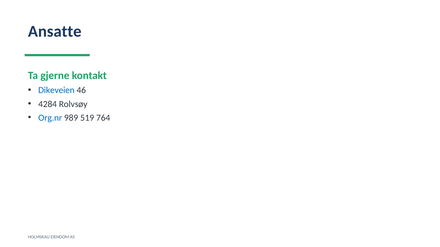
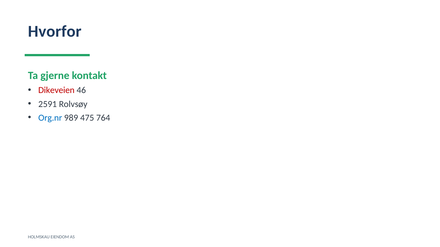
Ansatte: Ansatte -> Hvorfor (55, 31)
Dikeveien colour: blue -> red (56, 90)
4284: 4284 -> 2591 (48, 104)
519: 519 -> 475 (87, 118)
